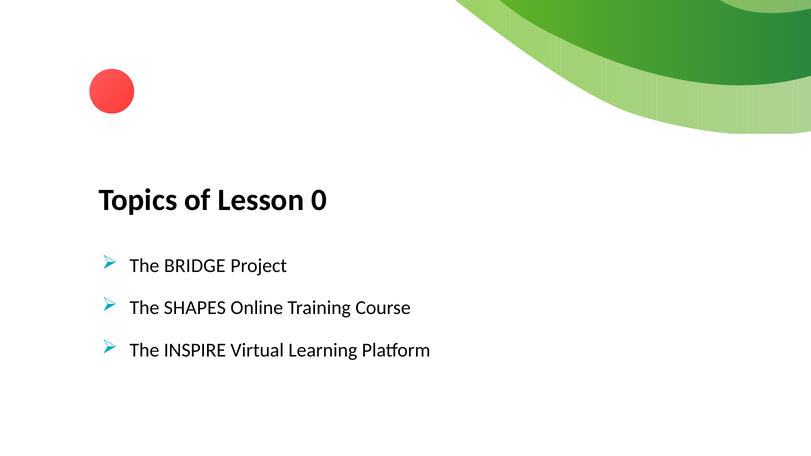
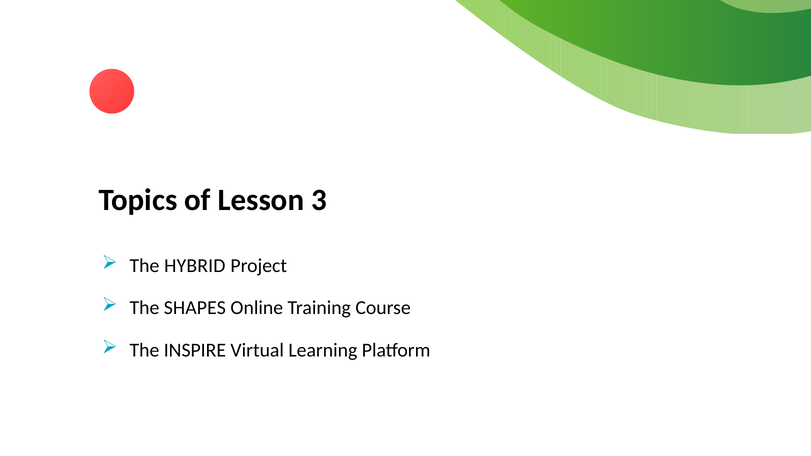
0: 0 -> 3 (319, 200)
BRIDGE: BRIDGE -> HYBRID (195, 266)
